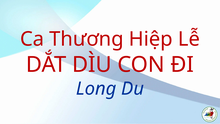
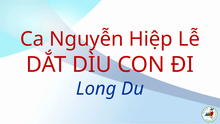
Thương: Thương -> Nguyễn (86, 39)
